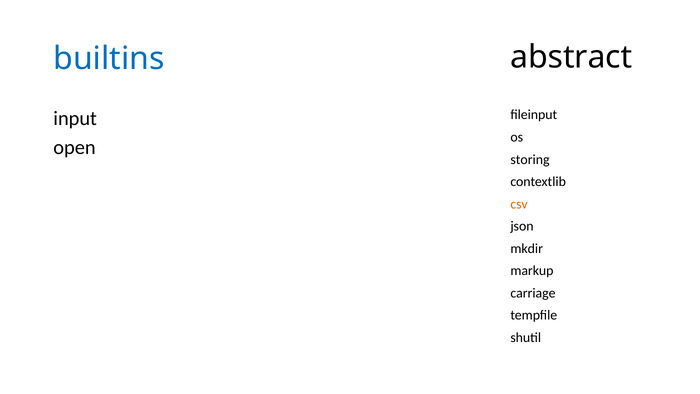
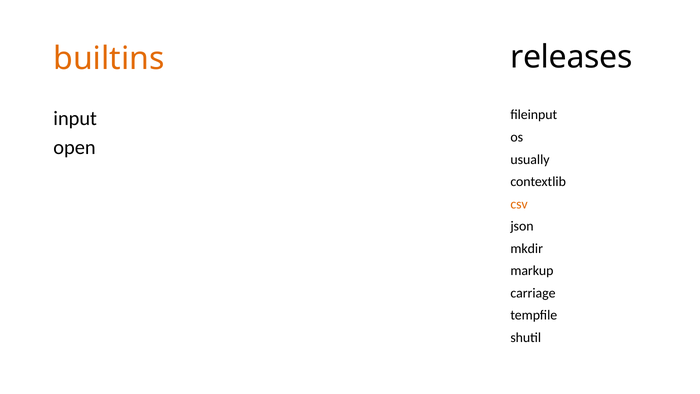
abstract: abstract -> releases (571, 57)
builtins colour: blue -> orange (109, 59)
storing: storing -> usually (530, 159)
